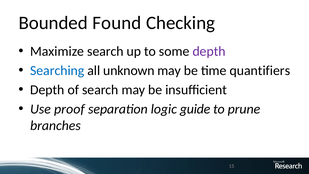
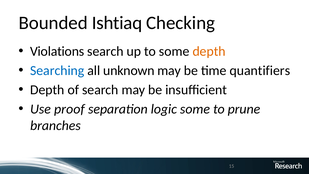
Found: Found -> Ishtiaq (117, 23)
Maximize: Maximize -> Violations (57, 51)
depth colour: purple -> orange (209, 51)
logic guide: guide -> some (195, 109)
